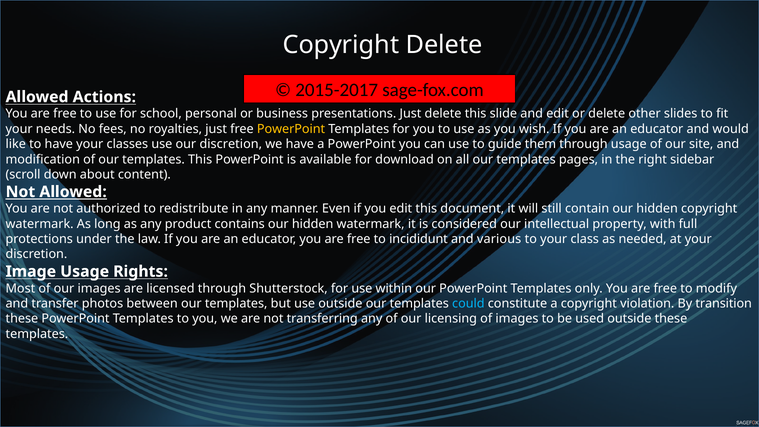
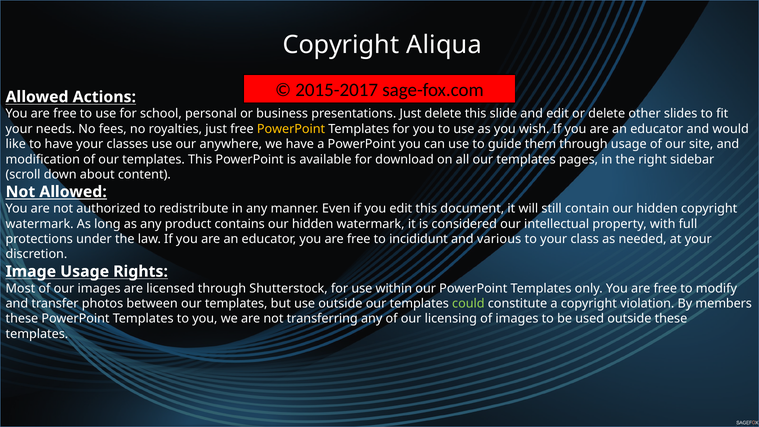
Copyright Delete: Delete -> Aliqua (444, 45)
our discretion: discretion -> anywhere (231, 144)
could colour: light blue -> light green (468, 303)
transition: transition -> members (724, 303)
